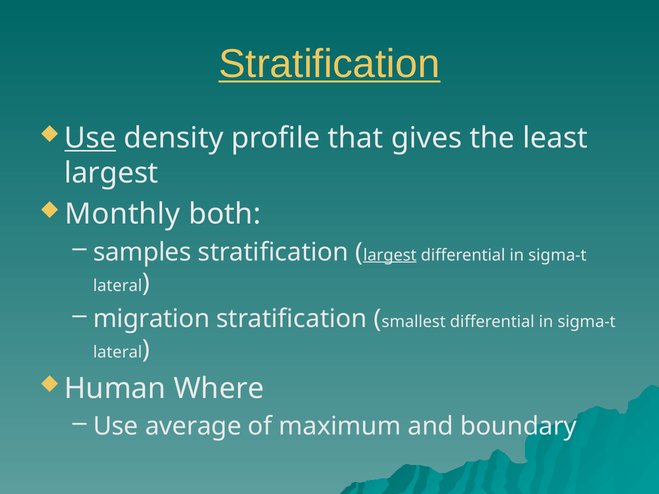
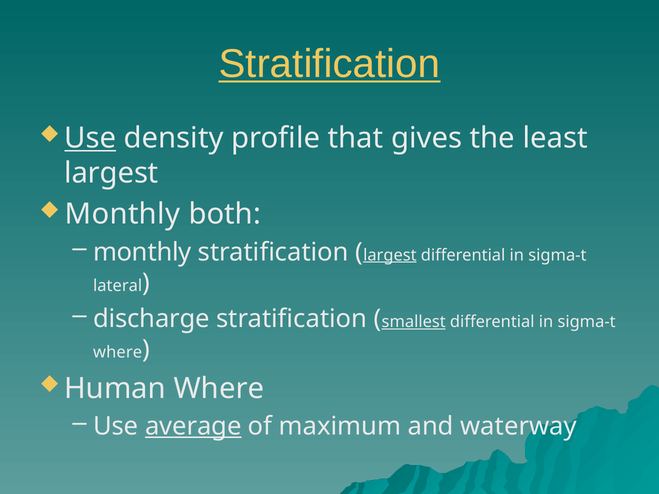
samples: samples -> monthly (142, 252)
migration: migration -> discharge (151, 319)
smallest underline: none -> present (414, 322)
lateral: lateral -> where (118, 353)
average underline: none -> present (193, 427)
boundary: boundary -> waterway (519, 427)
